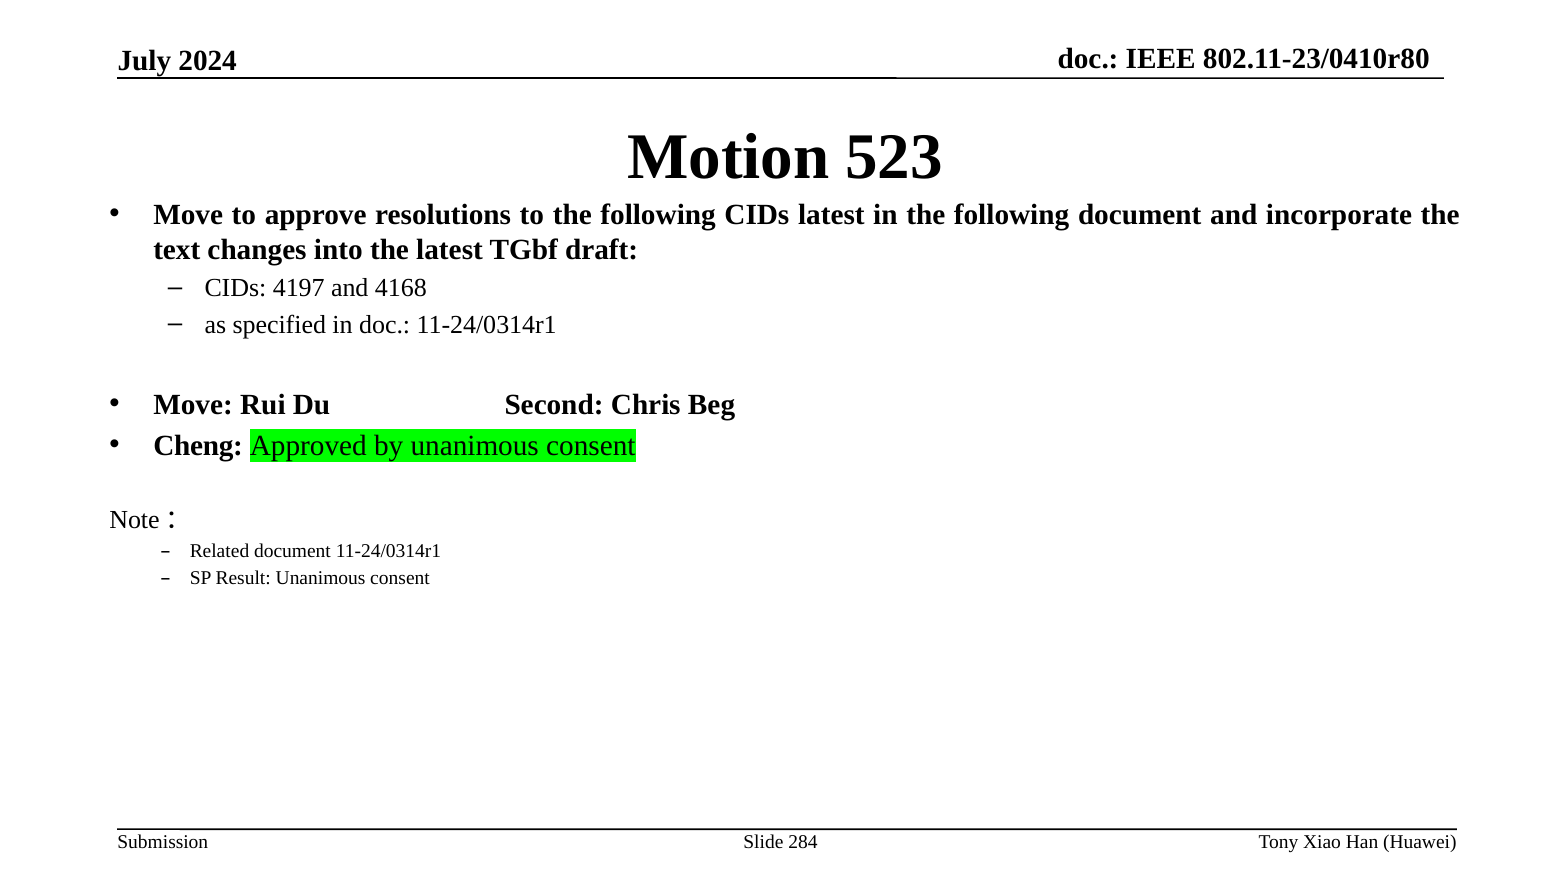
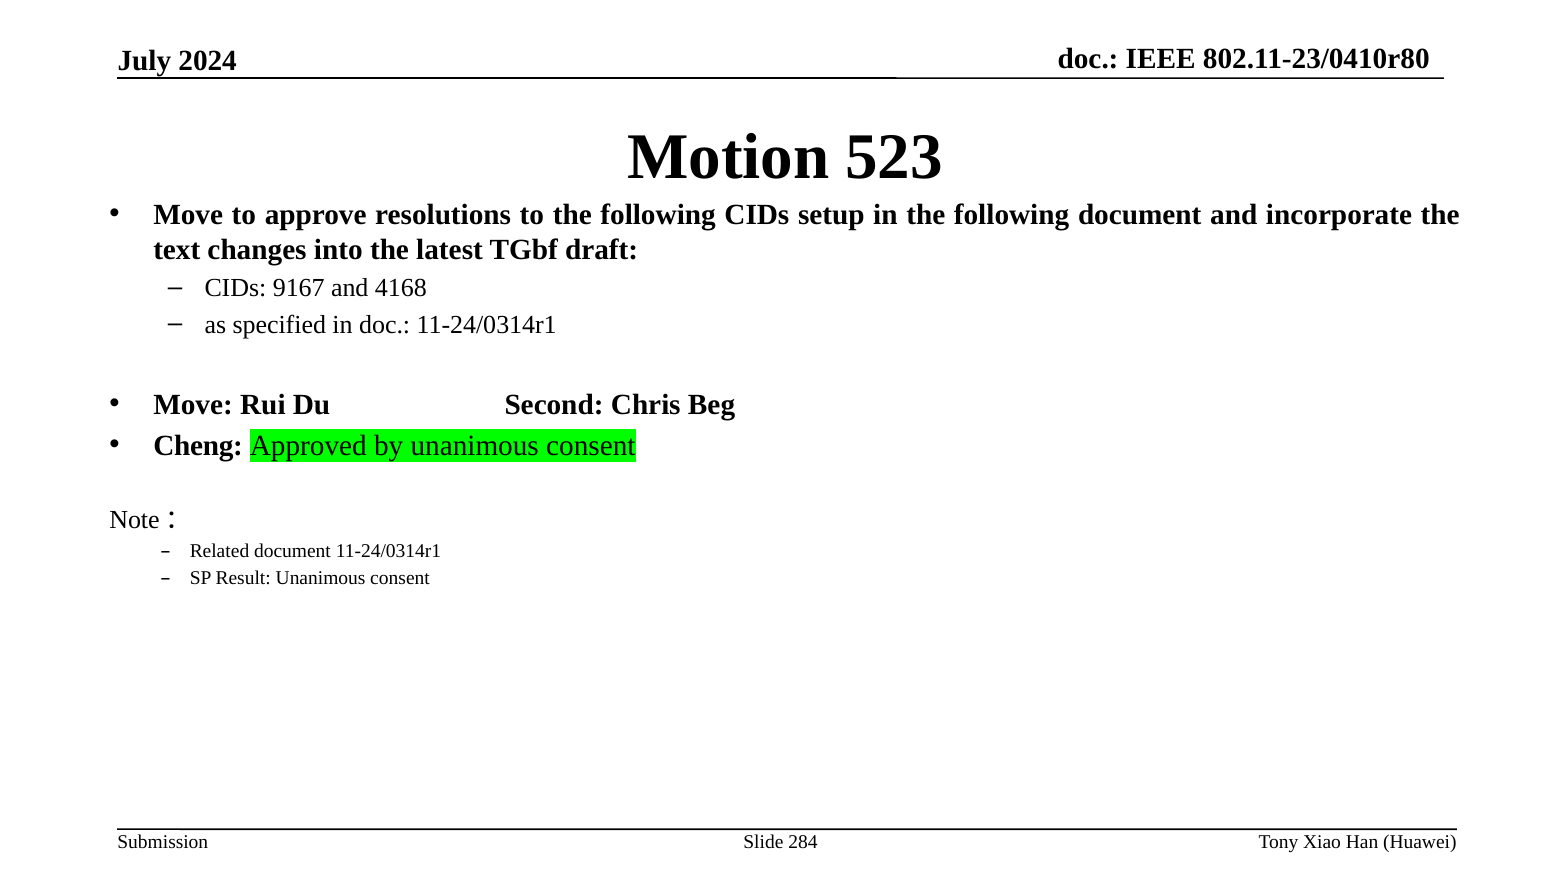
CIDs latest: latest -> setup (831, 215)
4197: 4197 -> 9167 (299, 288)
